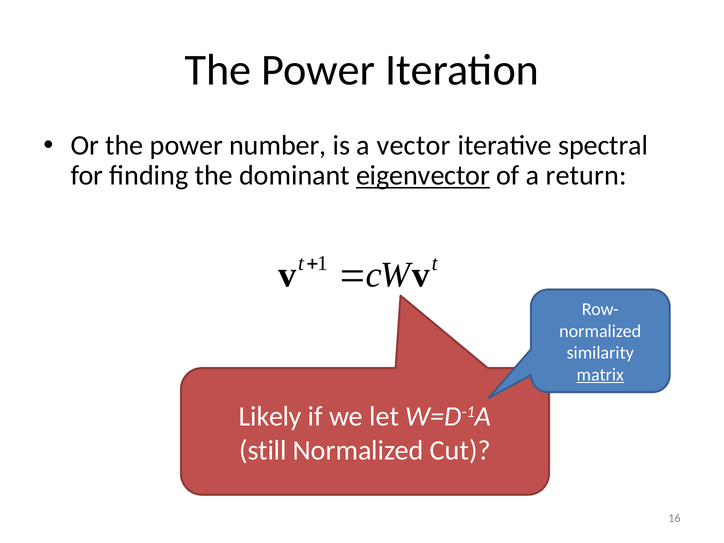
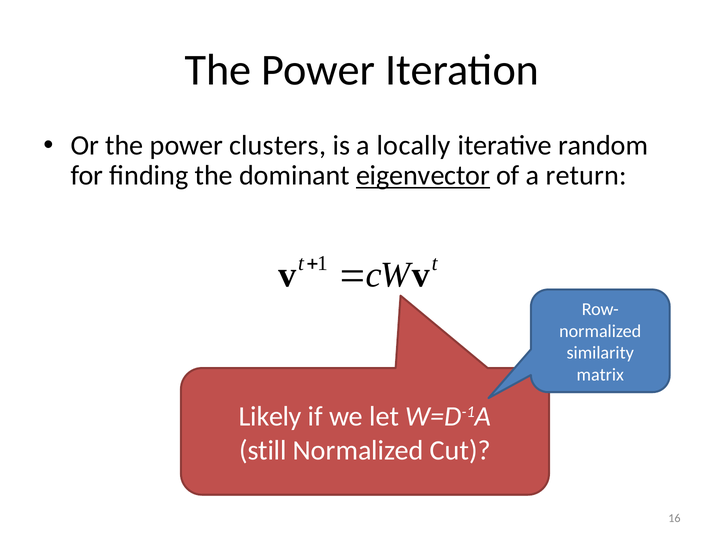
number: number -> clusters (278, 145)
vector: vector -> locally (414, 145)
spectral: spectral -> random (603, 145)
matrix underline: present -> none (600, 375)
